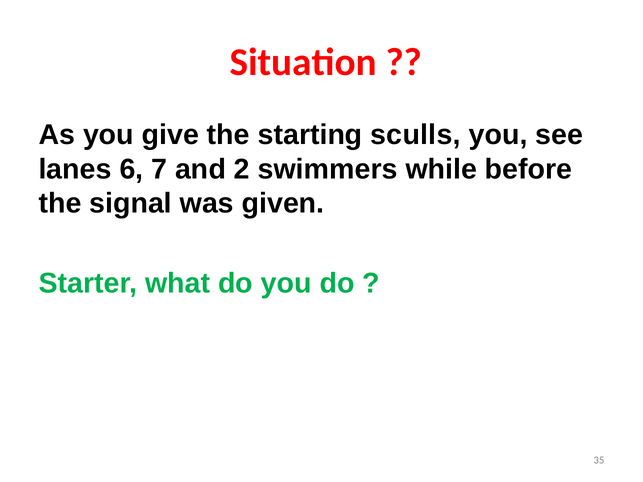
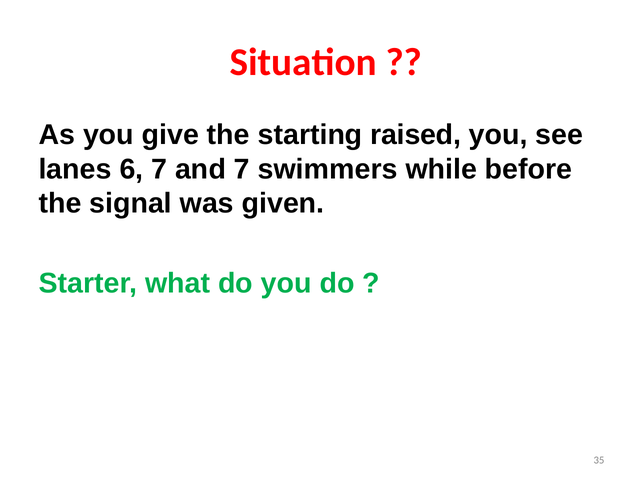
sculls: sculls -> raised (416, 135)
and 2: 2 -> 7 (242, 169)
